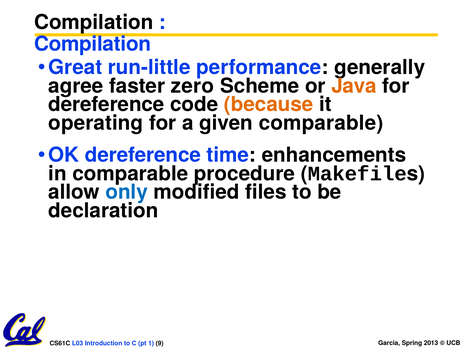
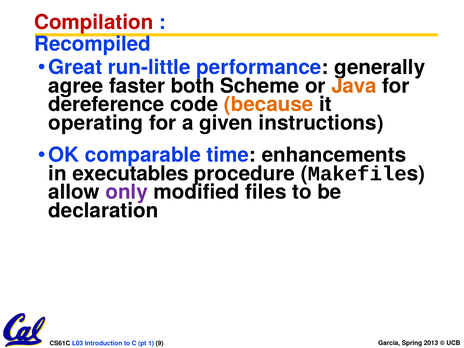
Compilation colour: black -> red (94, 22)
Compilation: Compilation -> Recompiled (92, 44)
zero: zero -> both (193, 86)
given comparable: comparable -> instructions (321, 123)
OK dereference: dereference -> comparable (143, 155)
in comparable: comparable -> executables (130, 174)
only colour: blue -> purple (127, 192)
